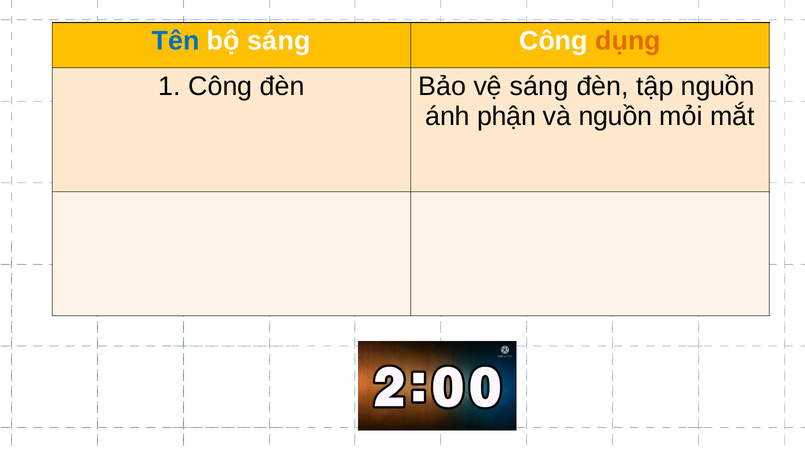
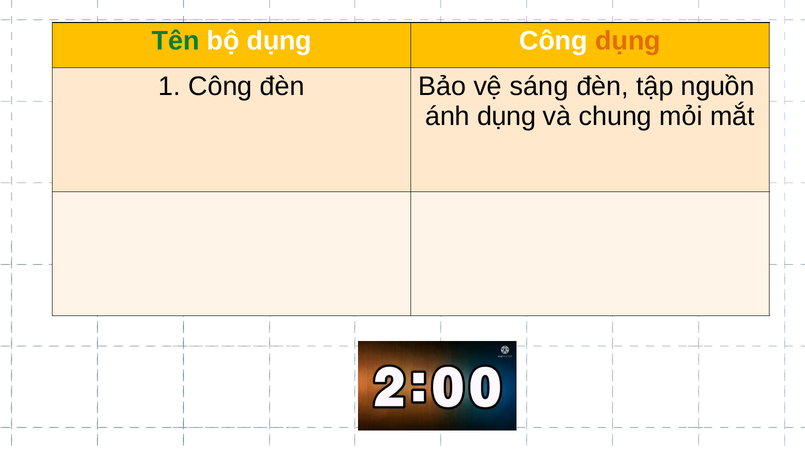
Tên colour: blue -> green (176, 41)
bộ sáng: sáng -> dụng (279, 41)
ánh phận: phận -> dụng (507, 116)
và nguồn: nguồn -> chung (615, 116)
